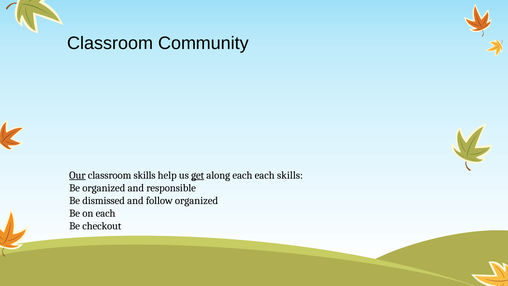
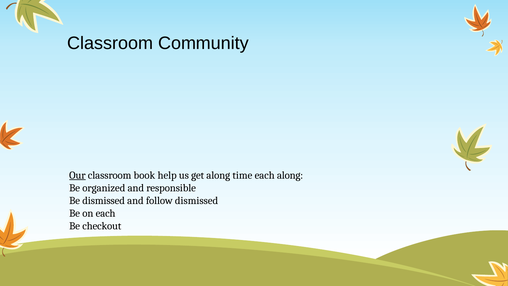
classroom skills: skills -> book (144, 175)
get underline: present -> none (198, 175)
along each: each -> time (242, 175)
each skills: skills -> along (290, 175)
follow organized: organized -> dismissed (197, 200)
